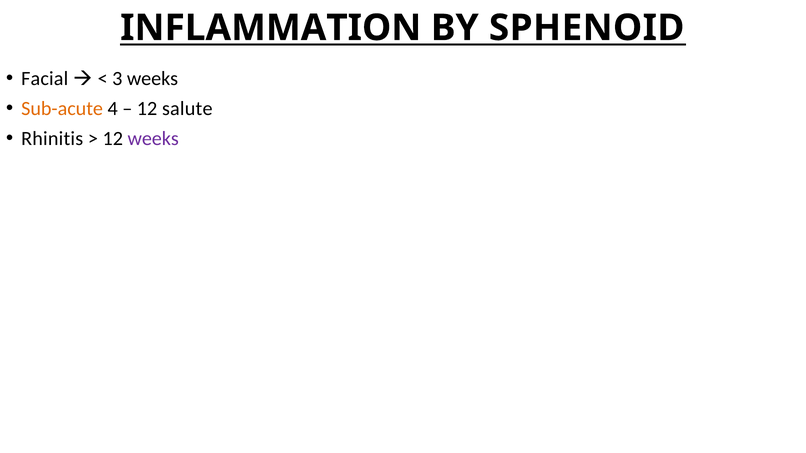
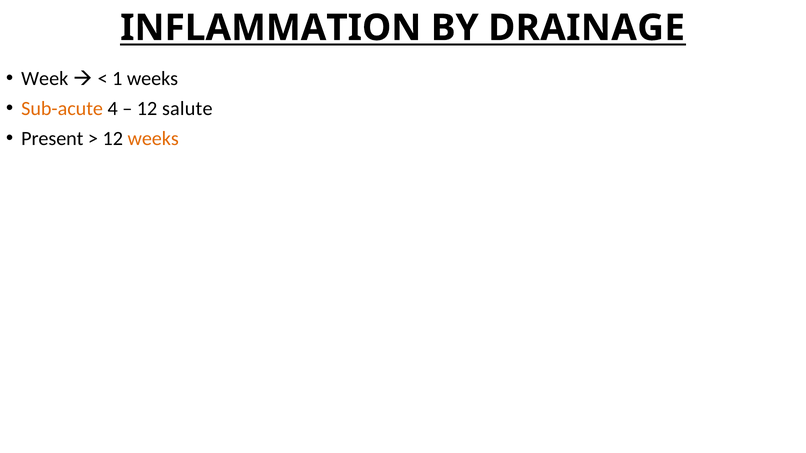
SPHENOID: SPHENOID -> DRAINAGE (587, 28)
Facial: Facial -> Week (45, 78)
3: 3 -> 1 (117, 78)
Rhinitis: Rhinitis -> Present (52, 139)
weeks colour: purple -> orange (153, 139)
